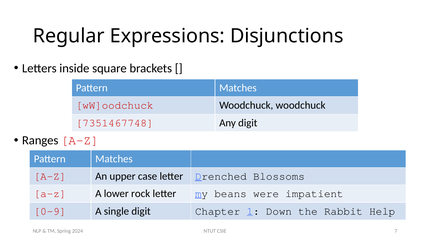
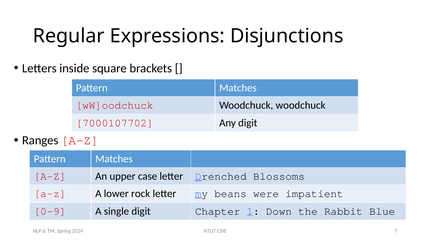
7351467748: 7351467748 -> 7000107702 (115, 123)
Help: Help -> Blue (382, 211)
